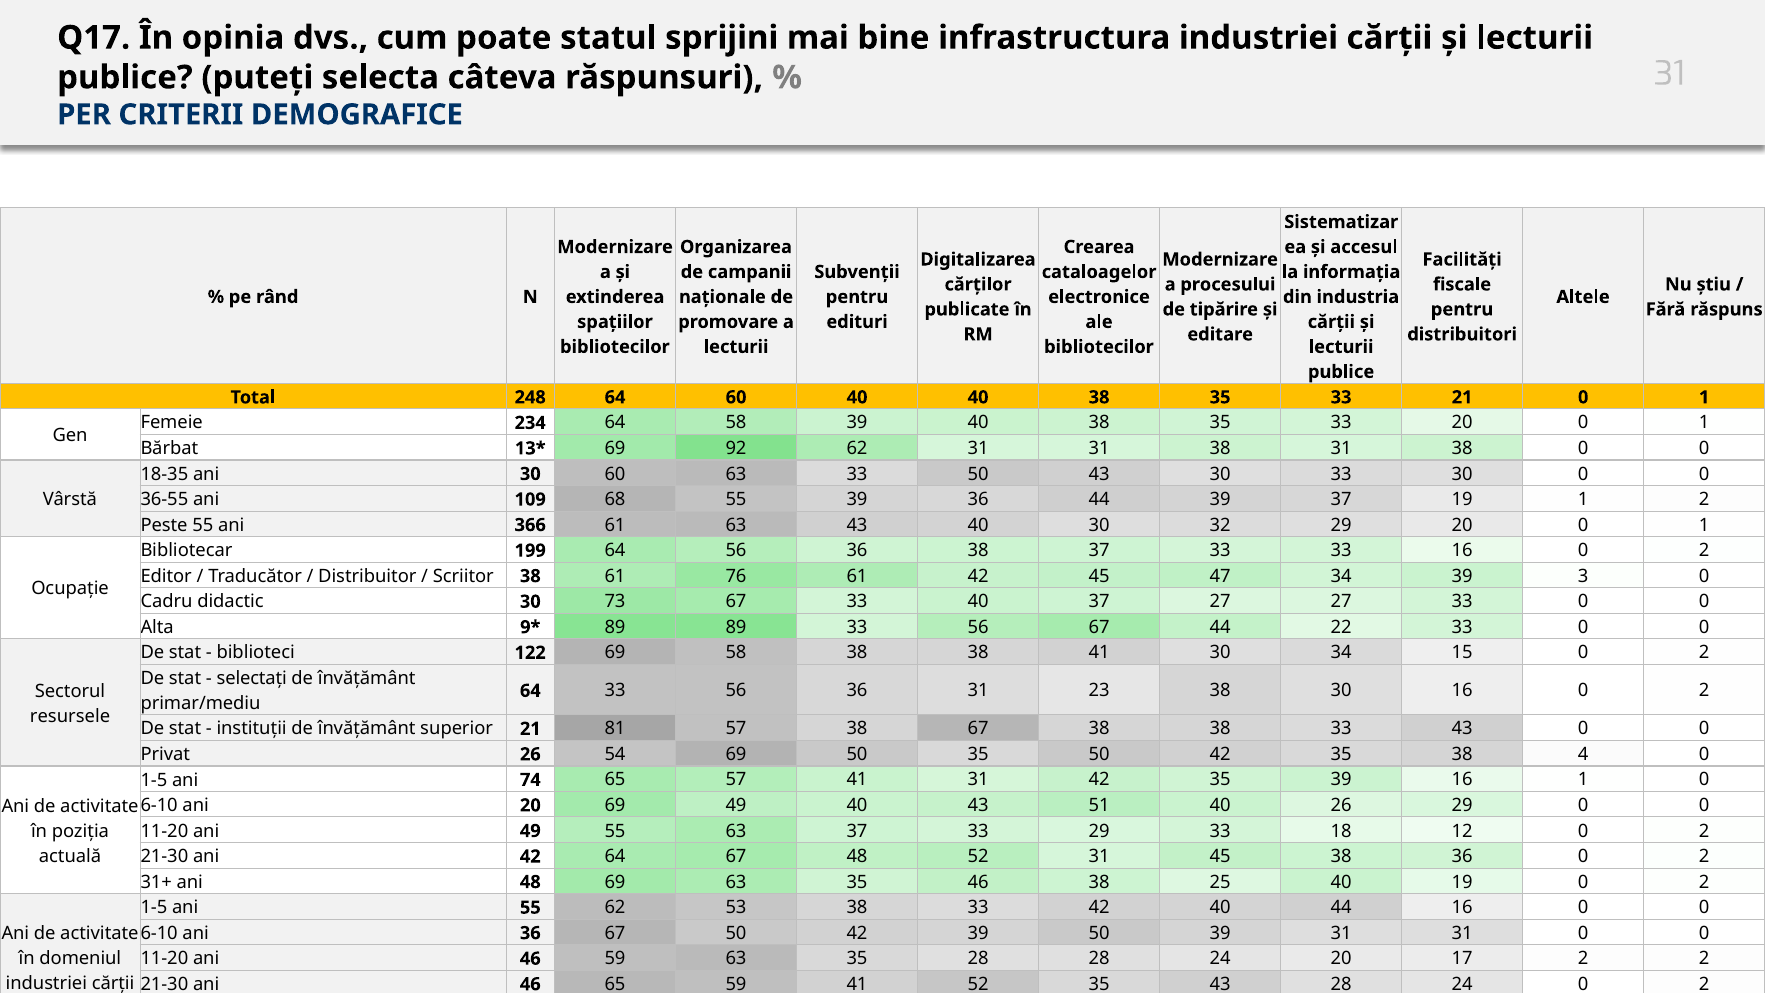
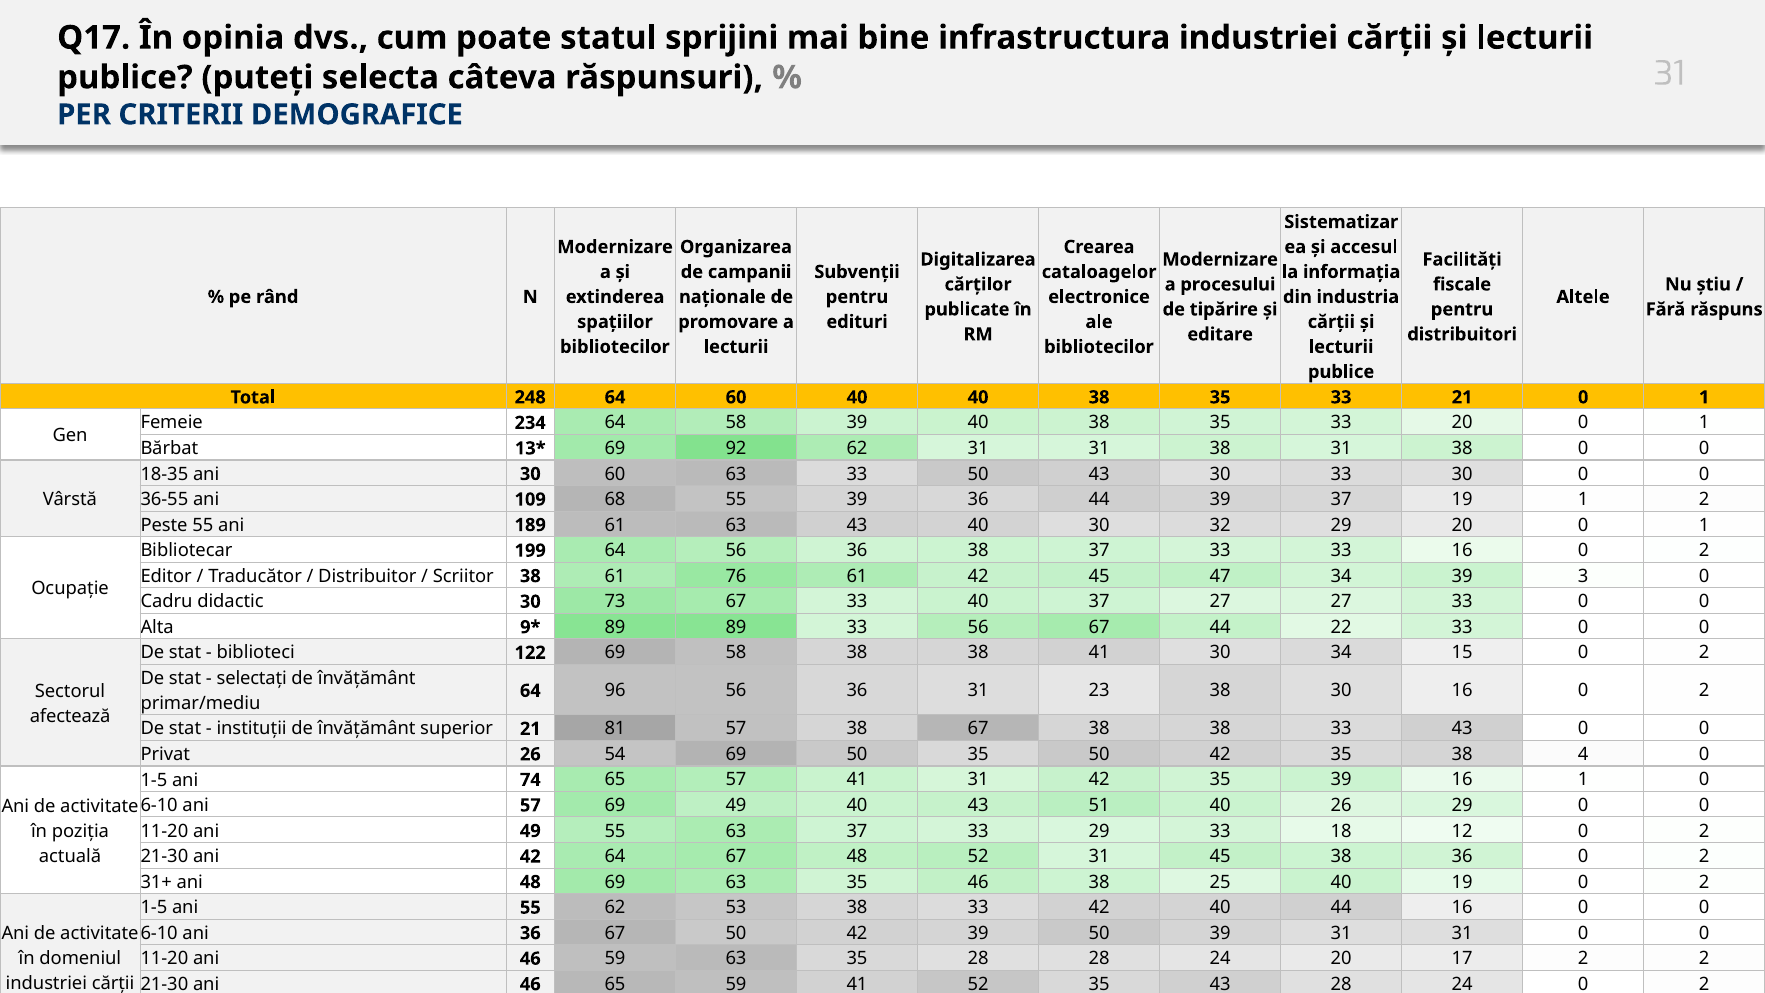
366: 366 -> 189 (530, 525)
64 33: 33 -> 96 (615, 691)
resursele: resursele -> afectează (70, 716)
ani 20: 20 -> 57 (530, 805)
